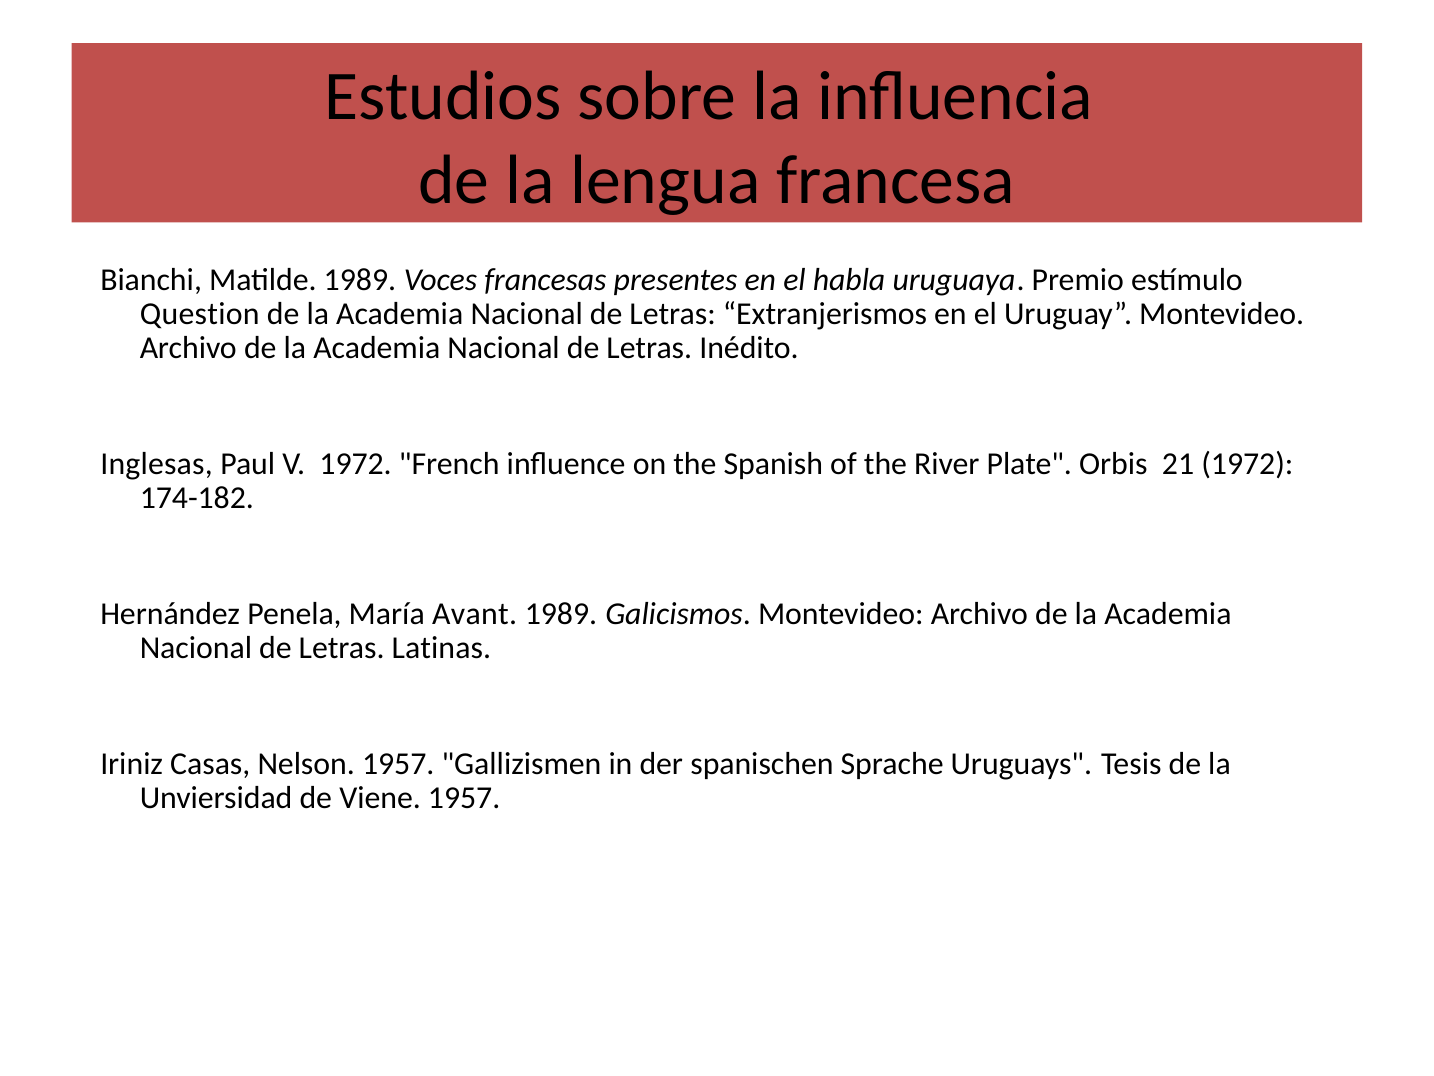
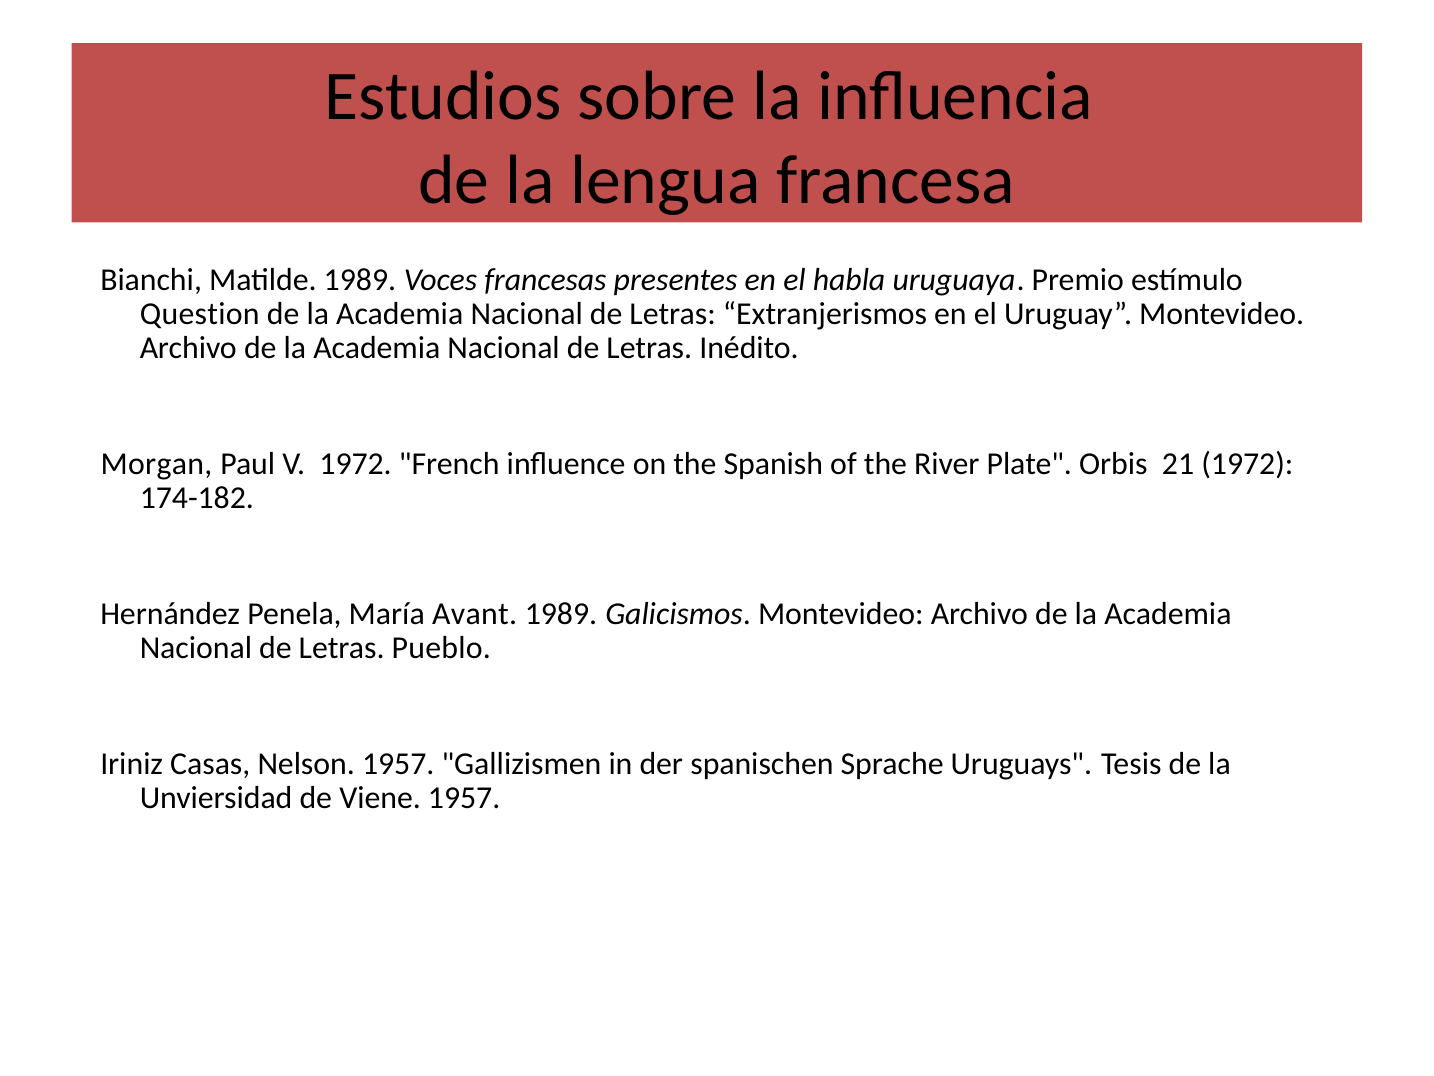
Inglesas: Inglesas -> Morgan (156, 464)
Latinas: Latinas -> Pueblo (441, 648)
